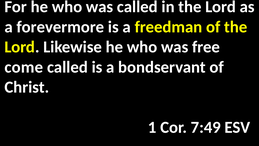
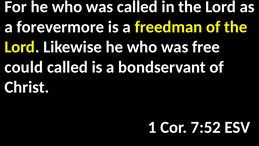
come: come -> could (24, 67)
7:49: 7:49 -> 7:52 (206, 127)
